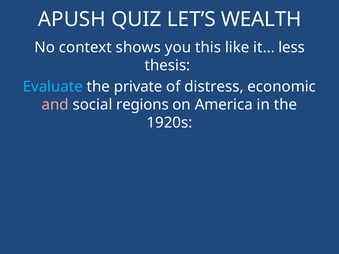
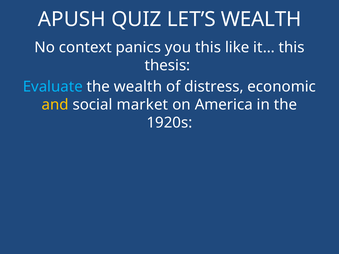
shows: shows -> panics (138, 47)
it… less: less -> this (292, 47)
the private: private -> wealth (138, 87)
and colour: pink -> yellow (55, 105)
regions: regions -> market (142, 105)
